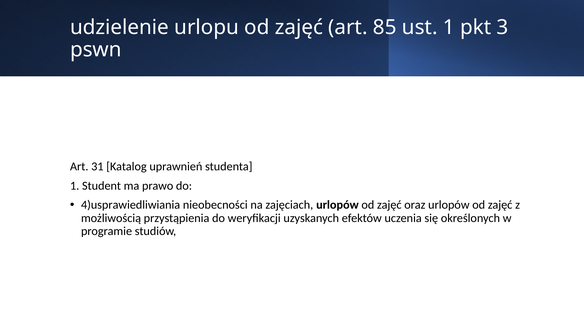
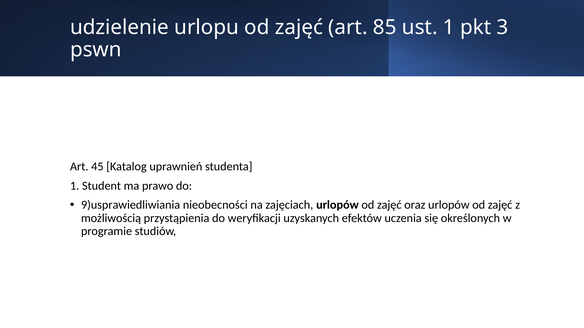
31: 31 -> 45 (97, 167)
4)usprawiedliwiania: 4)usprawiedliwiania -> 9)usprawiedliwiania (131, 205)
